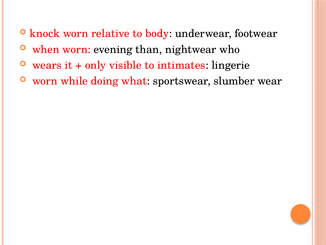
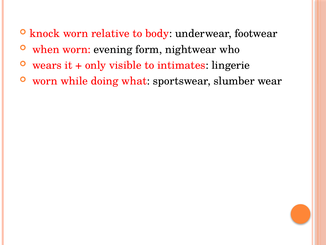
than: than -> form (149, 49)
